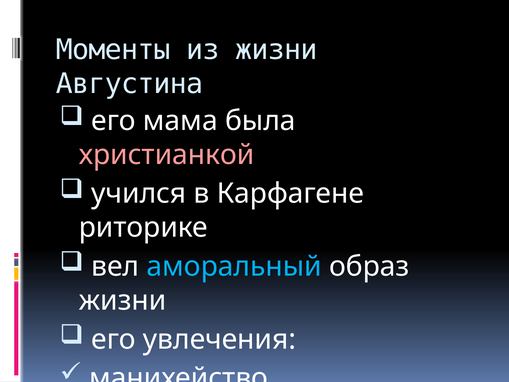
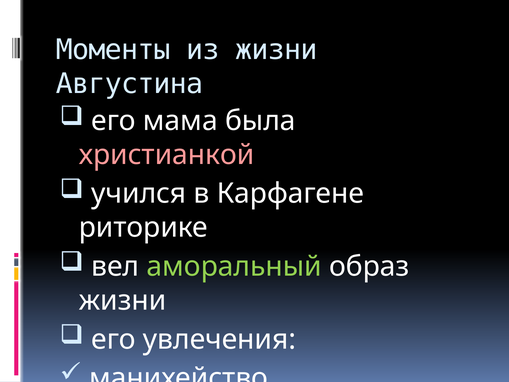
аморальный colour: light blue -> light green (234, 266)
